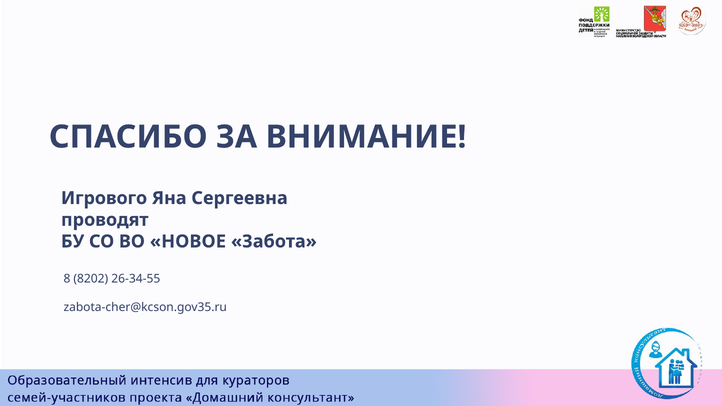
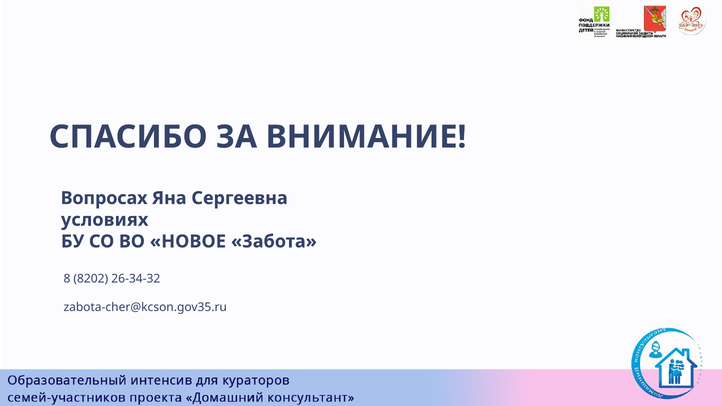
Игрового: Игрового -> Вопросах (104, 198)
проводят: проводят -> условиях (105, 220)
26-34-55: 26-34-55 -> 26-34-32 (136, 279)
